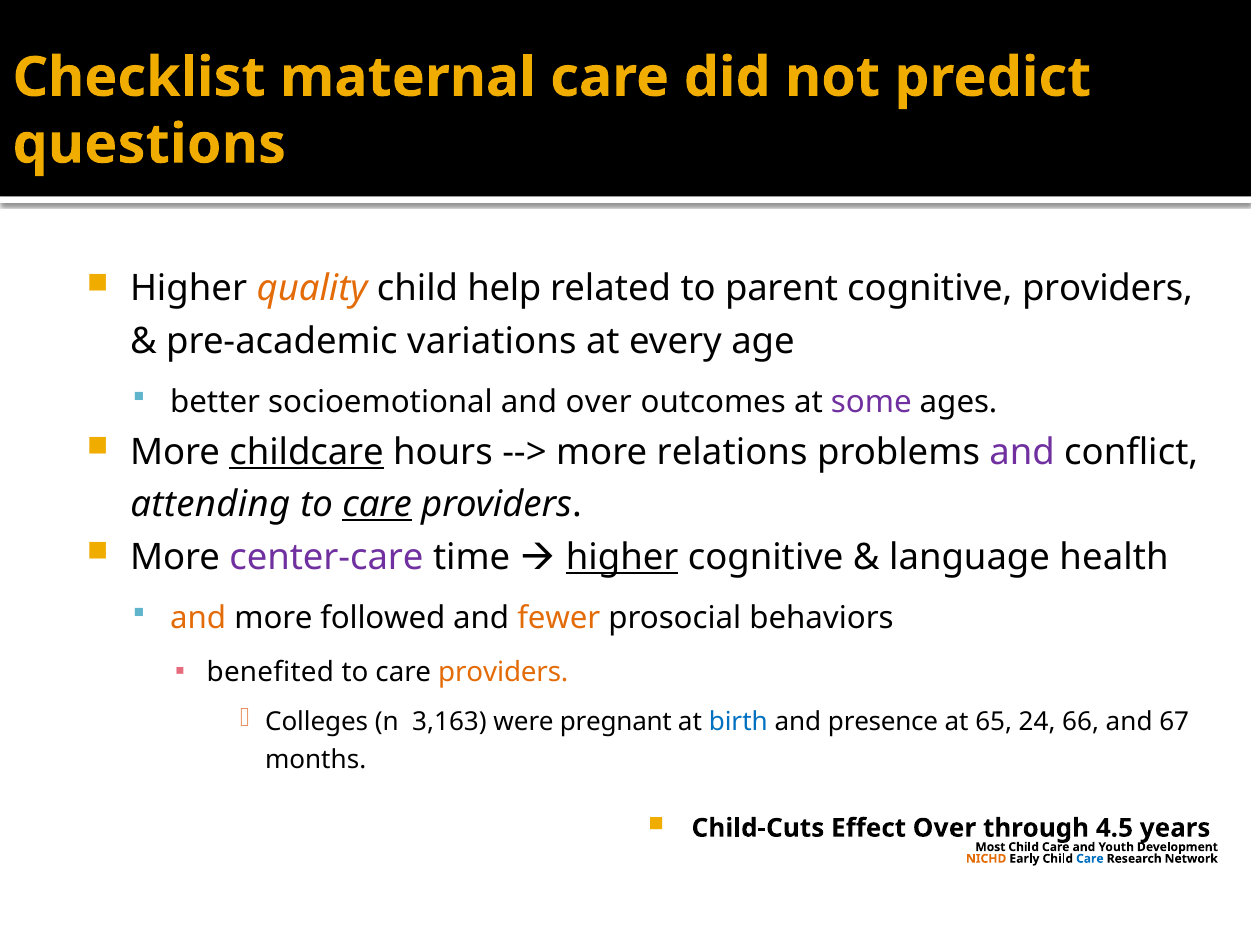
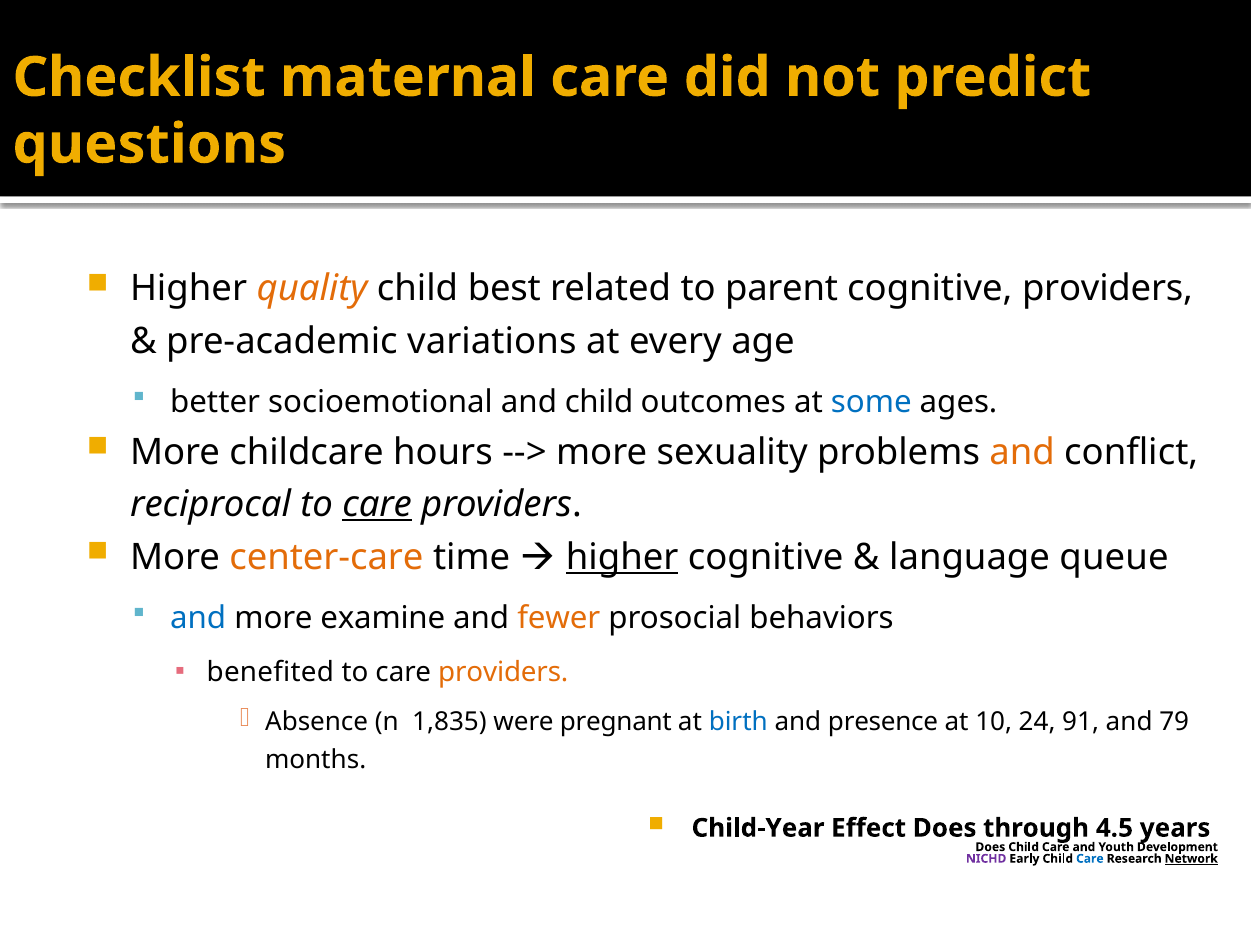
help: help -> best (504, 289)
and over: over -> child (599, 402)
some colour: purple -> blue (871, 402)
childcare underline: present -> none (307, 452)
relations: relations -> sexuality (732, 452)
and colour: purple -> orange (1022, 452)
attending: attending -> reciprocal (211, 504)
center-care colour: purple -> orange (326, 557)
health: health -> queue (1114, 557)
and colour: orange -> blue (198, 618)
followed: followed -> examine (383, 618)
Colleges: Colleges -> Absence (317, 721)
3,163: 3,163 -> 1,835 (449, 721)
65: 65 -> 10 (994, 721)
66: 66 -> 91 (1081, 721)
67: 67 -> 79 (1174, 721)
Child-Cuts: Child-Cuts -> Child-Year (758, 827)
Effect Over: Over -> Does (945, 827)
Most: Most -> Does (990, 846)
NICHD colour: orange -> purple (986, 858)
Network underline: none -> present (1191, 858)
